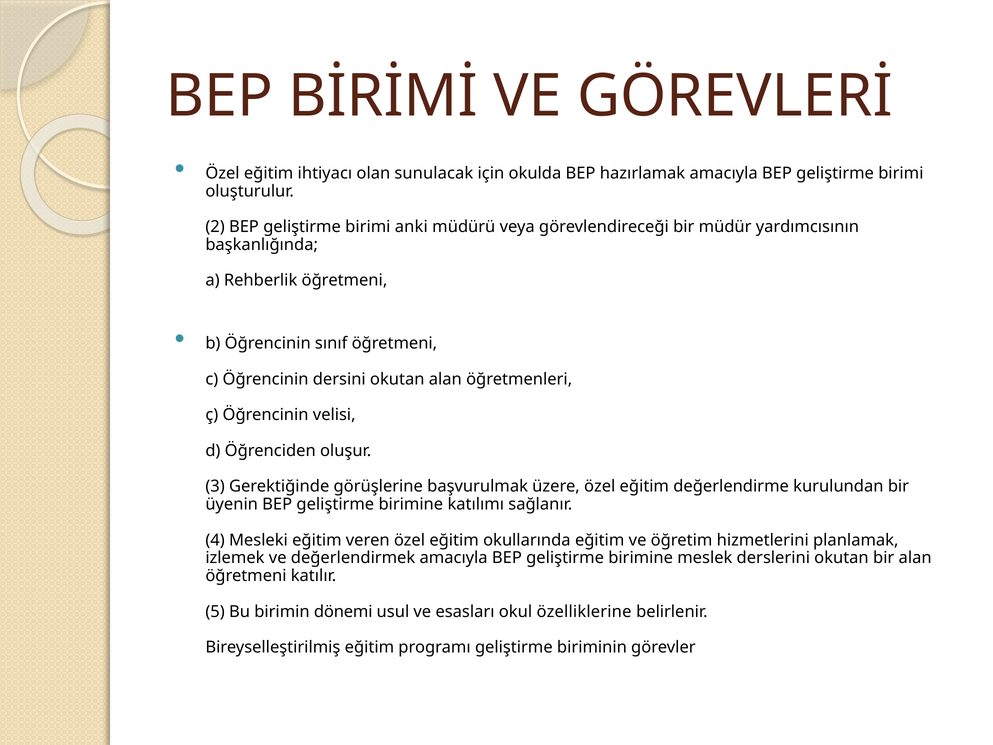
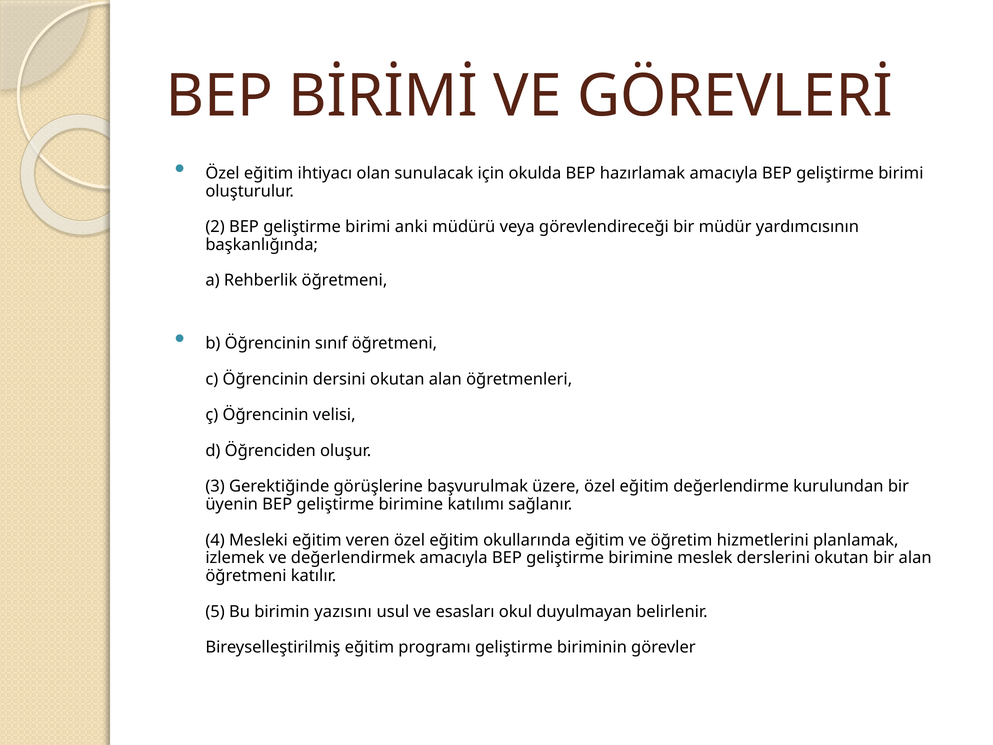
dönemi: dönemi -> yazısını (343, 611)
özelliklerine: özelliklerine -> duyulmayan (584, 611)
